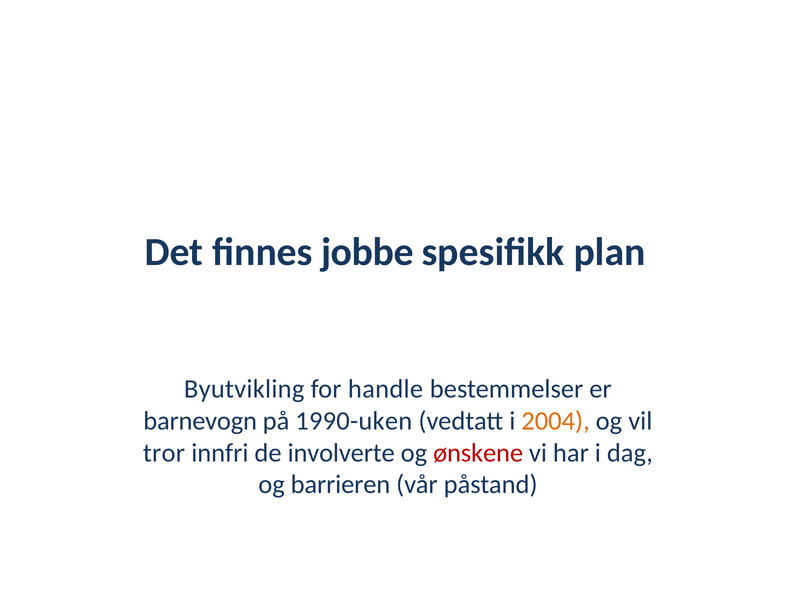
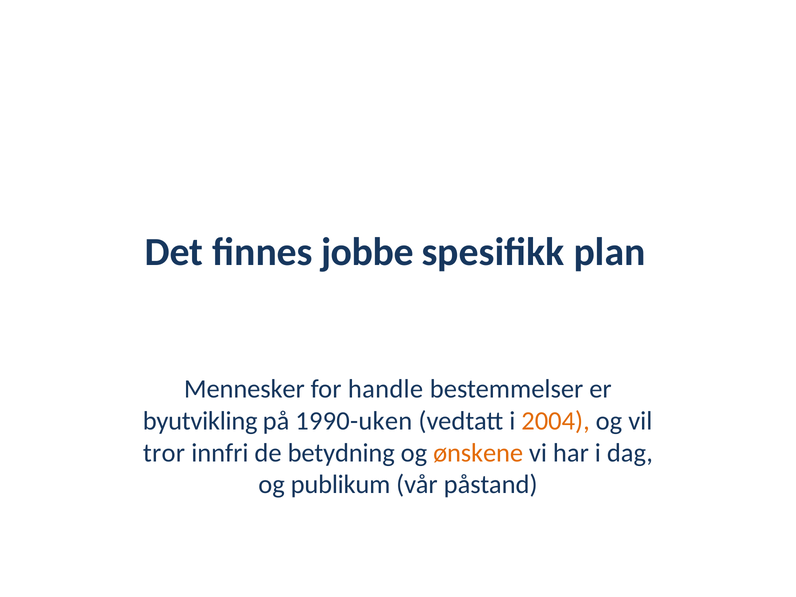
Byutvikling: Byutvikling -> Mennesker (244, 389)
barnevogn: barnevogn -> byutvikling (200, 421)
involverte: involverte -> betydning (341, 453)
ønskene colour: red -> orange (478, 453)
barrieren: barrieren -> publikum (341, 485)
